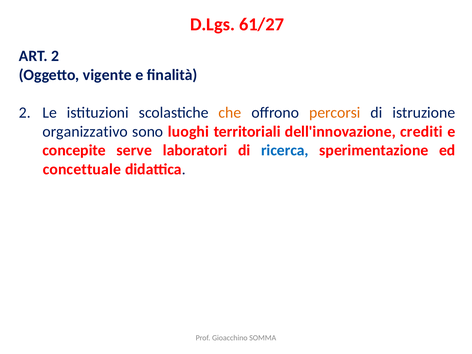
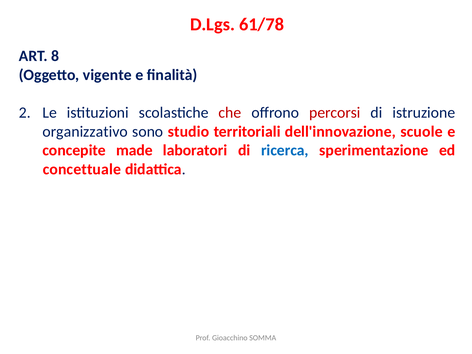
61/27: 61/27 -> 61/78 (262, 24)
ART 2: 2 -> 8 (55, 56)
che colour: orange -> red (230, 113)
percorsi colour: orange -> red (335, 113)
luoghi: luoghi -> studio (188, 132)
crediti: crediti -> scuole (422, 132)
serve: serve -> made (134, 150)
